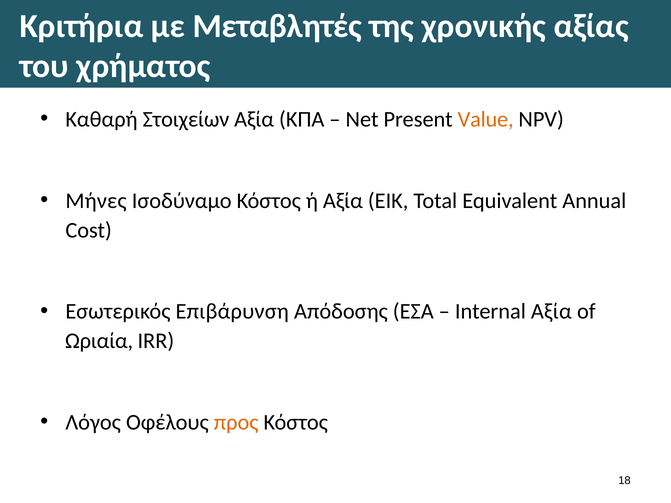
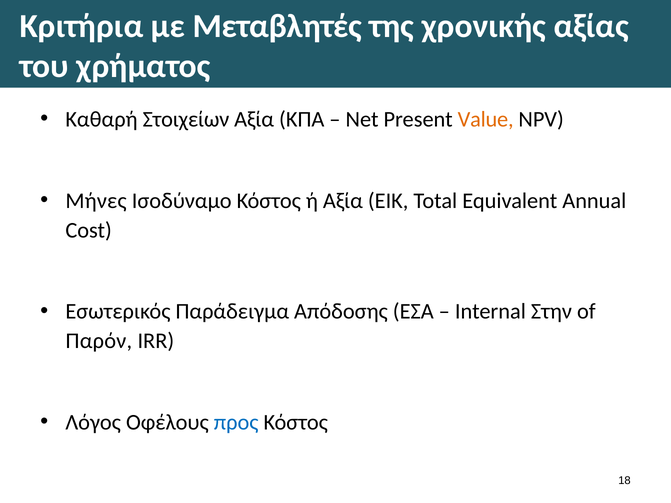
Επιβάρυνση: Επιβάρυνση -> Παράδειγμα (232, 312)
Internal Αξία: Αξία -> Στην (551, 312)
Ωριαία: Ωριαία -> Παρόν (99, 341)
προς colour: orange -> blue (236, 423)
